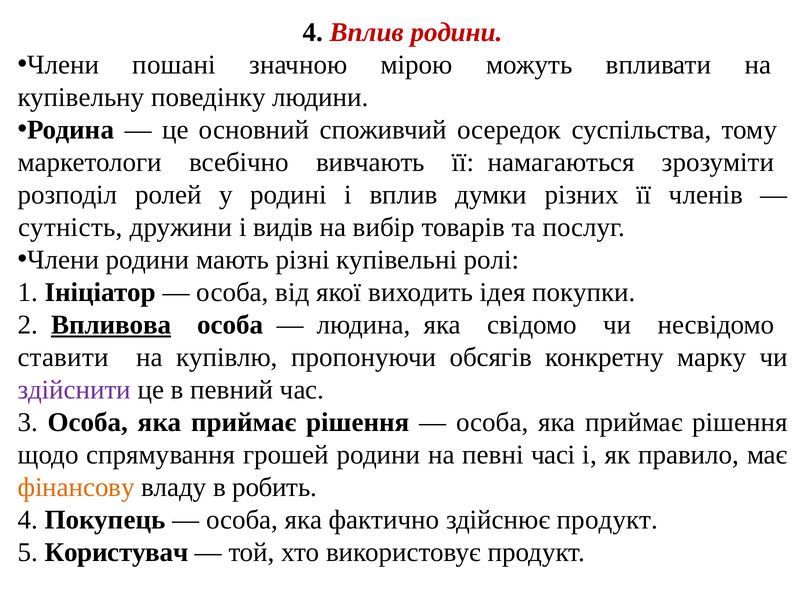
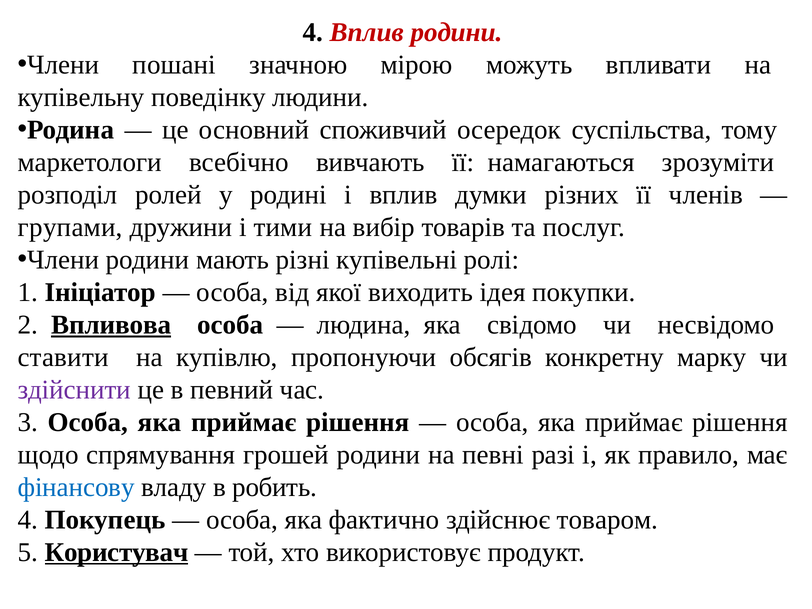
сутність: сутність -> групами (70, 227)
видів: видів -> тими (283, 227)
часі: часі -> разі (553, 455)
фінансову colour: orange -> blue (76, 487)
здійснює продукт: продукт -> товаром (607, 520)
Користувач underline: none -> present (116, 552)
